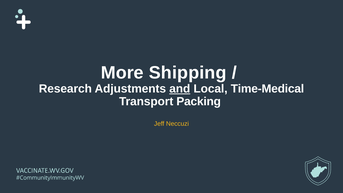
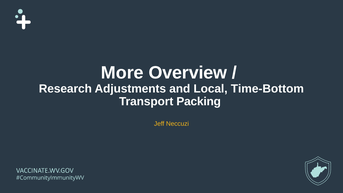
Shipping: Shipping -> Overview (188, 73)
and underline: present -> none (180, 89)
Time-Medical: Time-Medical -> Time-Bottom (267, 89)
